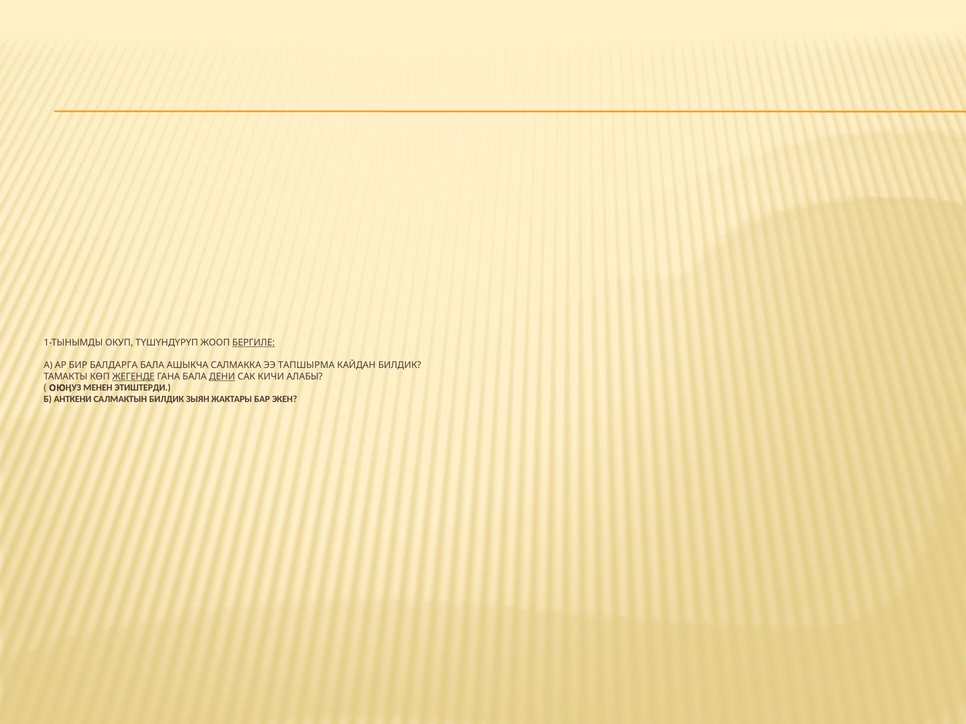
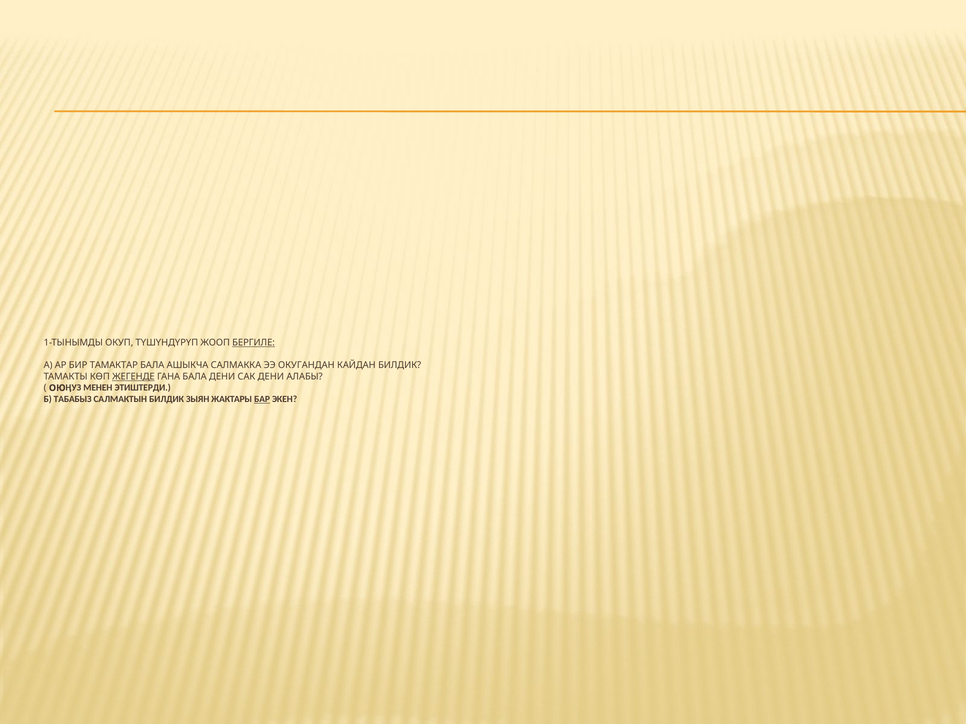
БАЛДАРГА: БАЛДАРГА -> ТАМАКТАР (114, 366)
ТАПШЫРМА: ТАПШЫРМА -> ОКУГАНДАН (306, 366)
ДЕНИ underline: present -> none (222, 377)
САК КИЧИ: КИЧИ -> ДЕНИ (271, 377)
АНТКЕНИ: АНТКЕНИ -> ТАБАБЫЗ (73, 399)
БАР underline: none -> present (262, 399)
